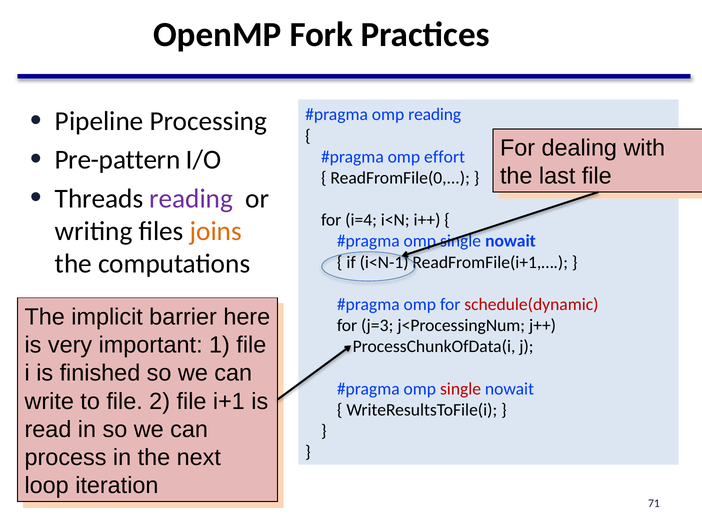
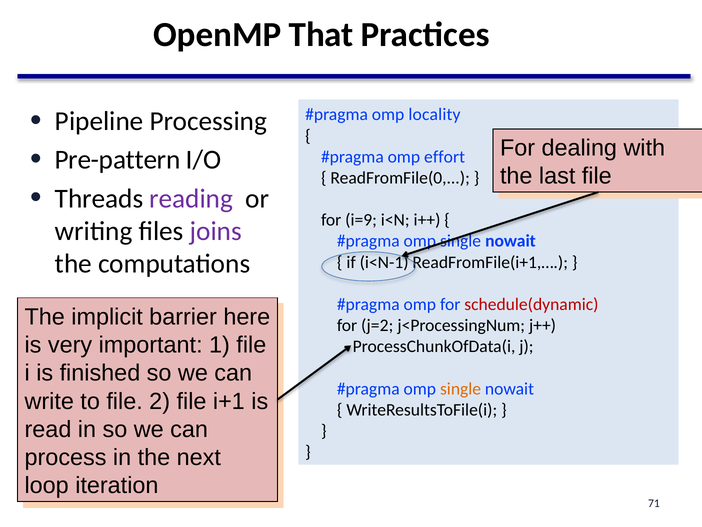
Fork: Fork -> That (321, 35)
omp reading: reading -> locality (434, 115)
i=4: i=4 -> i=9 (361, 220)
joins colour: orange -> purple (216, 231)
j=3: j=3 -> j=2 (377, 325)
single colour: red -> orange (461, 388)
